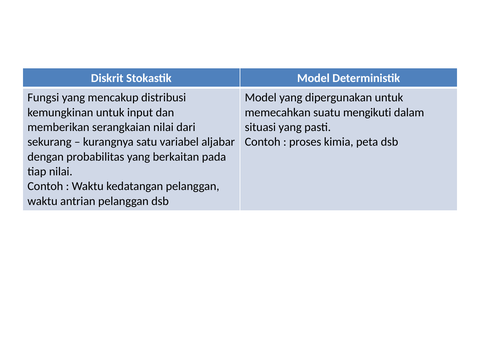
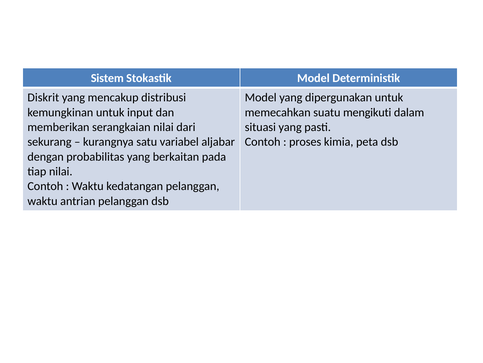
Diskrit: Diskrit -> Sistem (107, 78)
Fungsi: Fungsi -> Diskrit (43, 97)
